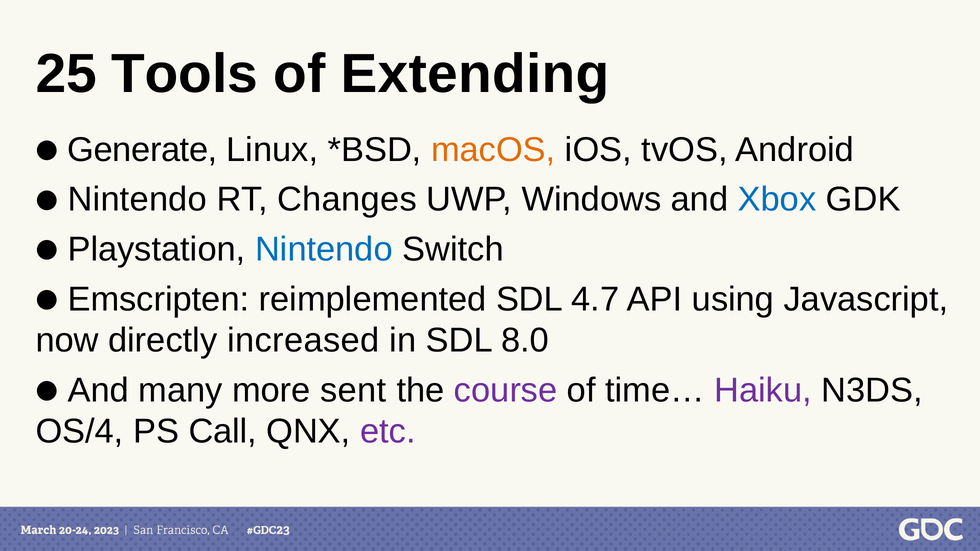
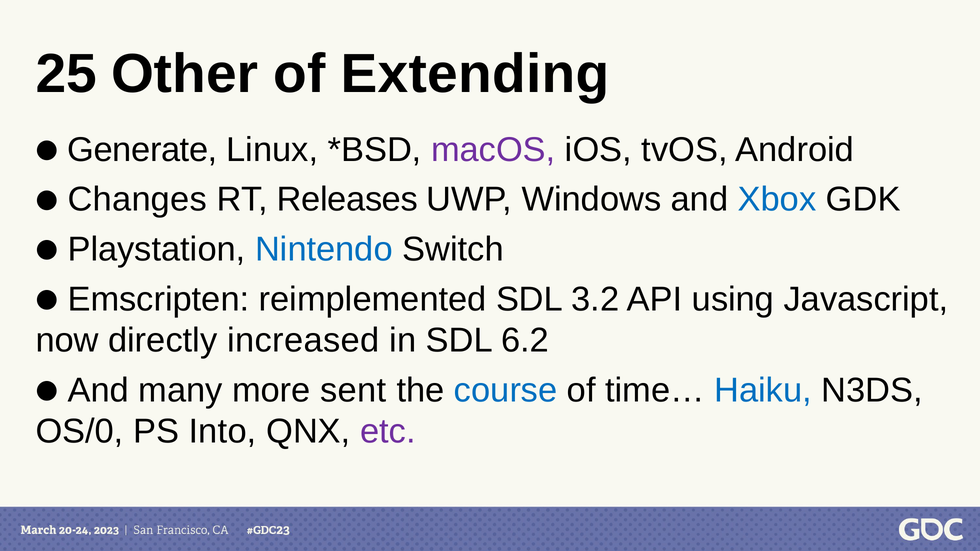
Tools: Tools -> Other (185, 74)
macOS colour: orange -> purple (493, 150)
Nintendo: Nintendo -> Changes (137, 200)
Changes: Changes -> Releases (347, 200)
4.7: 4.7 -> 3.2 (595, 299)
8.0: 8.0 -> 6.2 (525, 341)
course colour: purple -> blue (506, 390)
Haiku colour: purple -> blue (763, 390)
OS/4: OS/4 -> OS/0 (80, 432)
Call: Call -> Into (223, 432)
